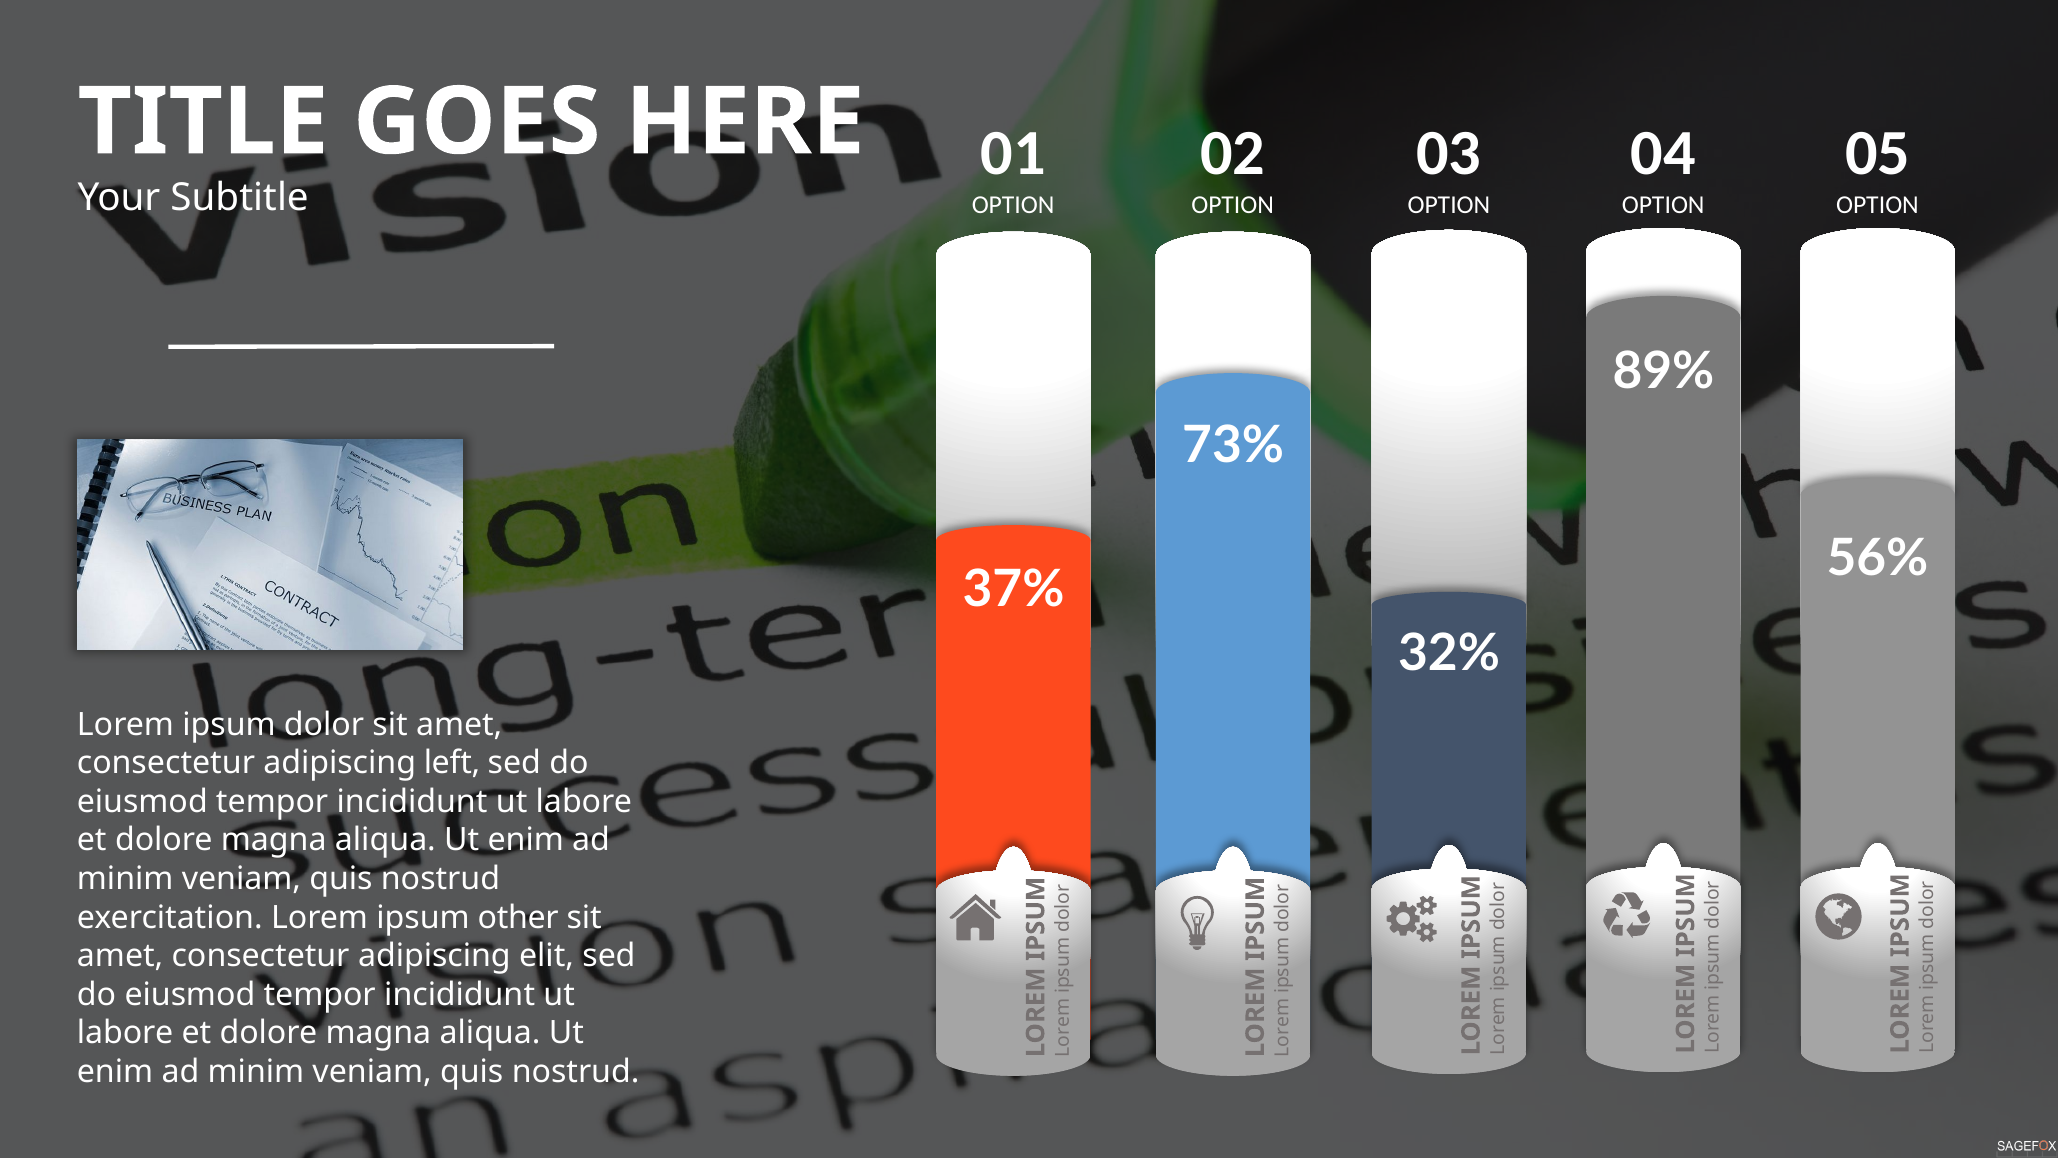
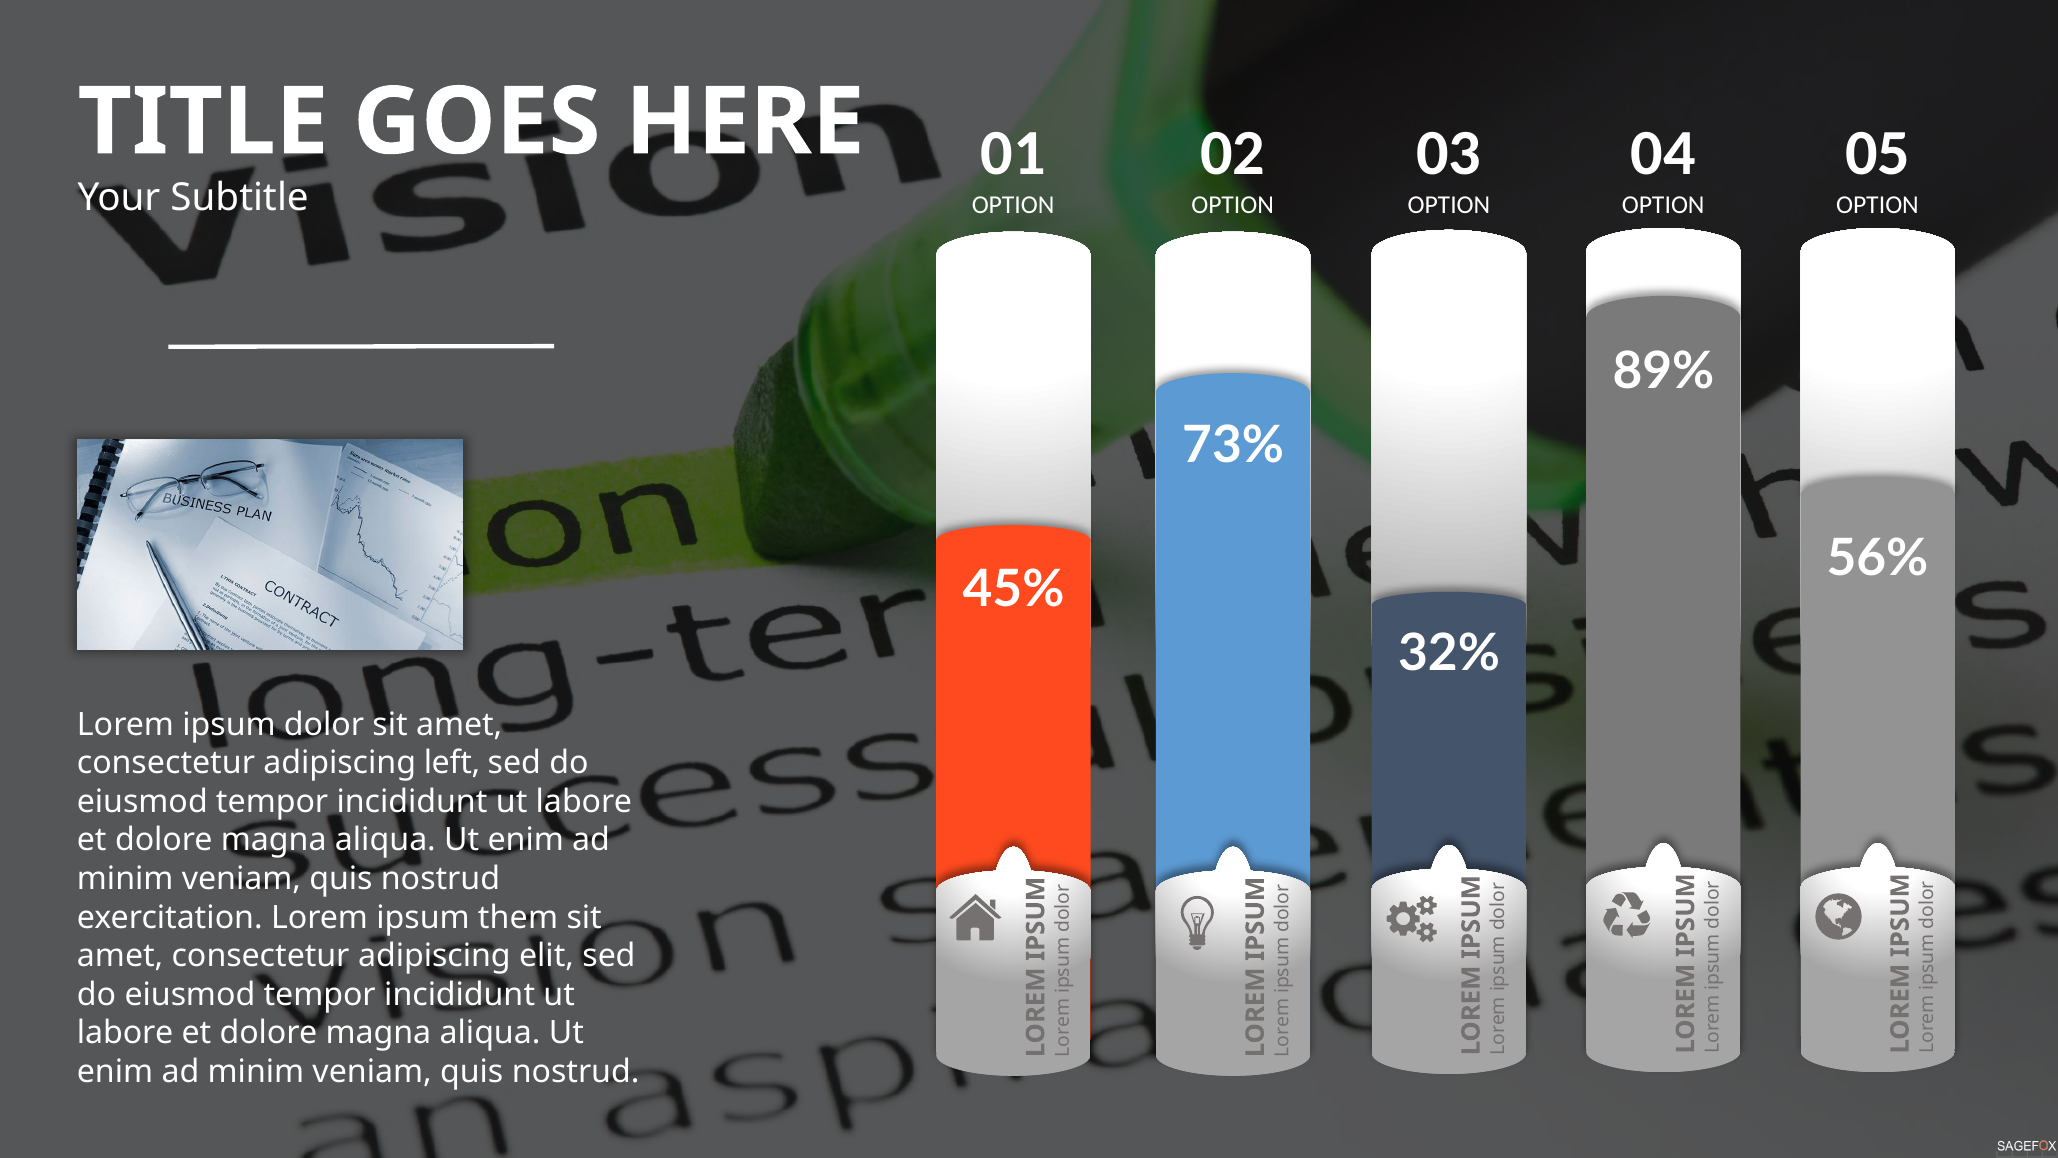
37%: 37% -> 45% (1014, 589)
other: other -> them (518, 917)
